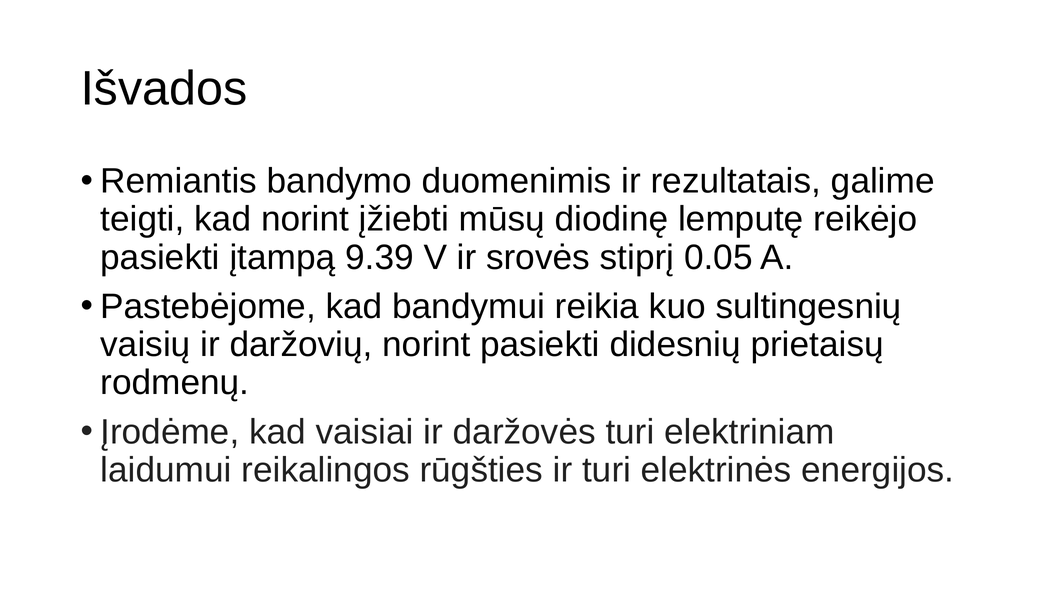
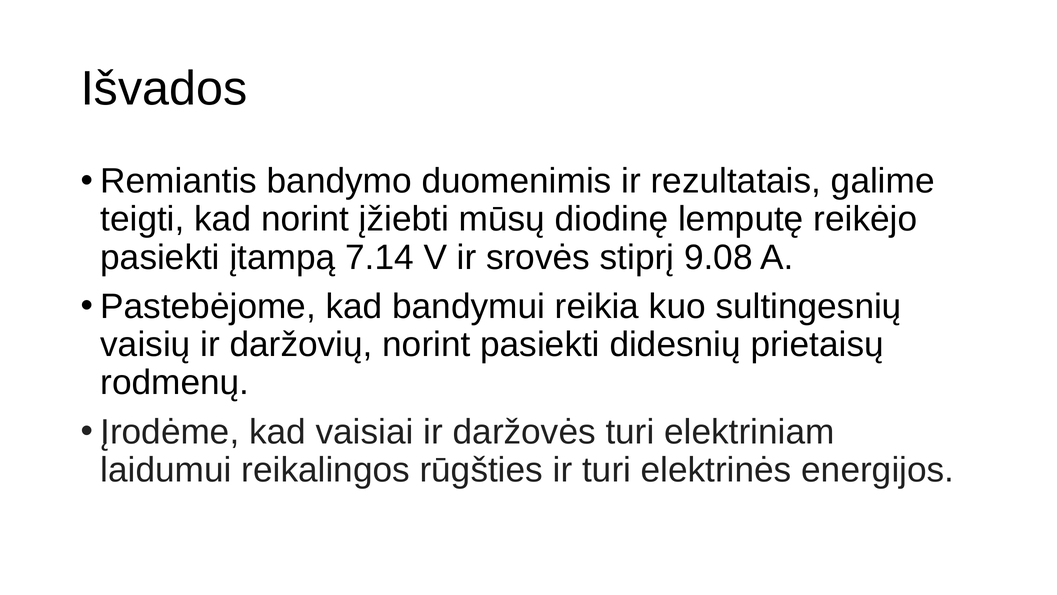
9.39: 9.39 -> 7.14 (380, 257)
0.05: 0.05 -> 9.08 (718, 257)
